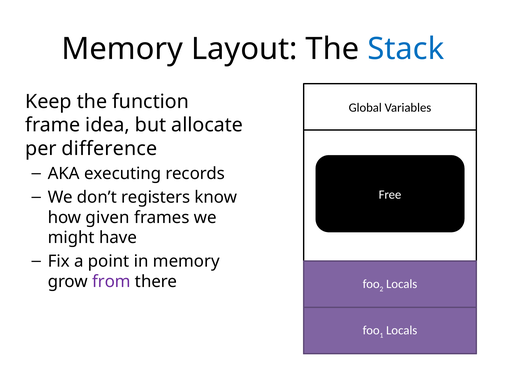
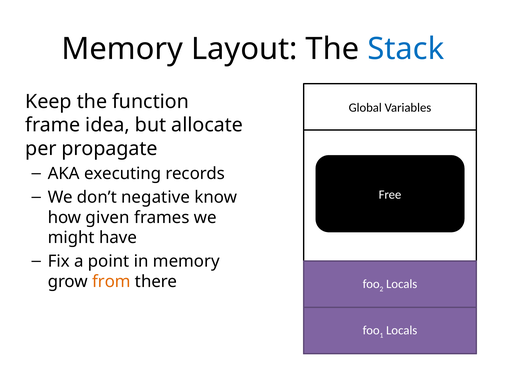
difference: difference -> propagate (110, 149)
registers: registers -> negative (156, 198)
from colour: purple -> orange (111, 282)
